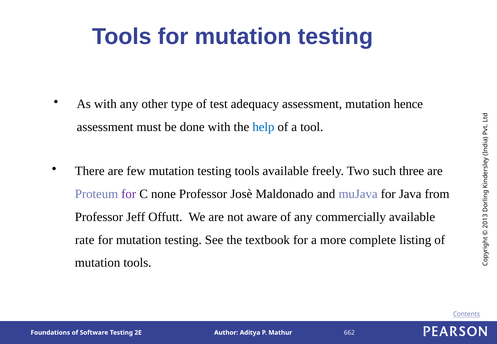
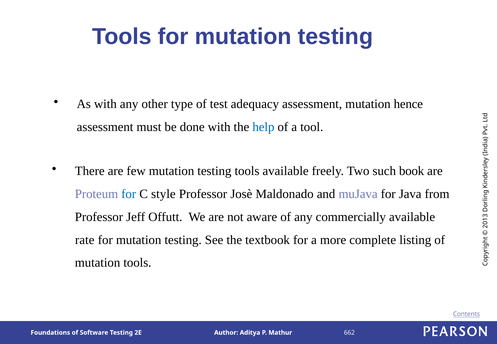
three: three -> book (412, 171)
for colour: purple -> blue (129, 194)
none: none -> style (163, 194)
